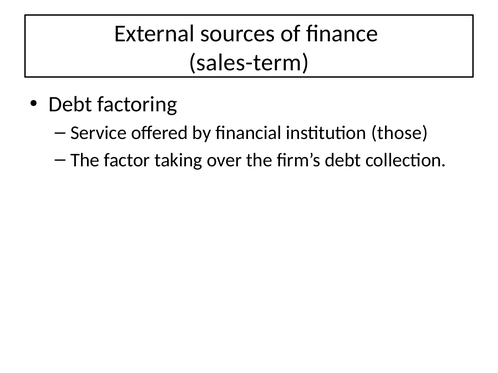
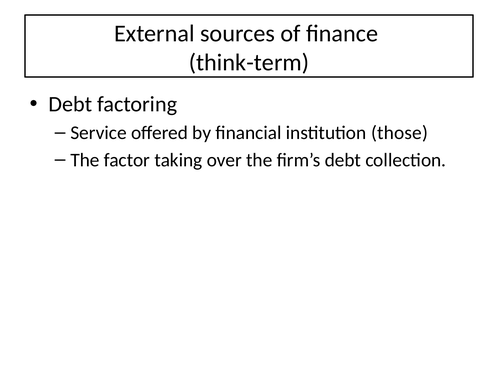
sales-term: sales-term -> think-term (249, 63)
